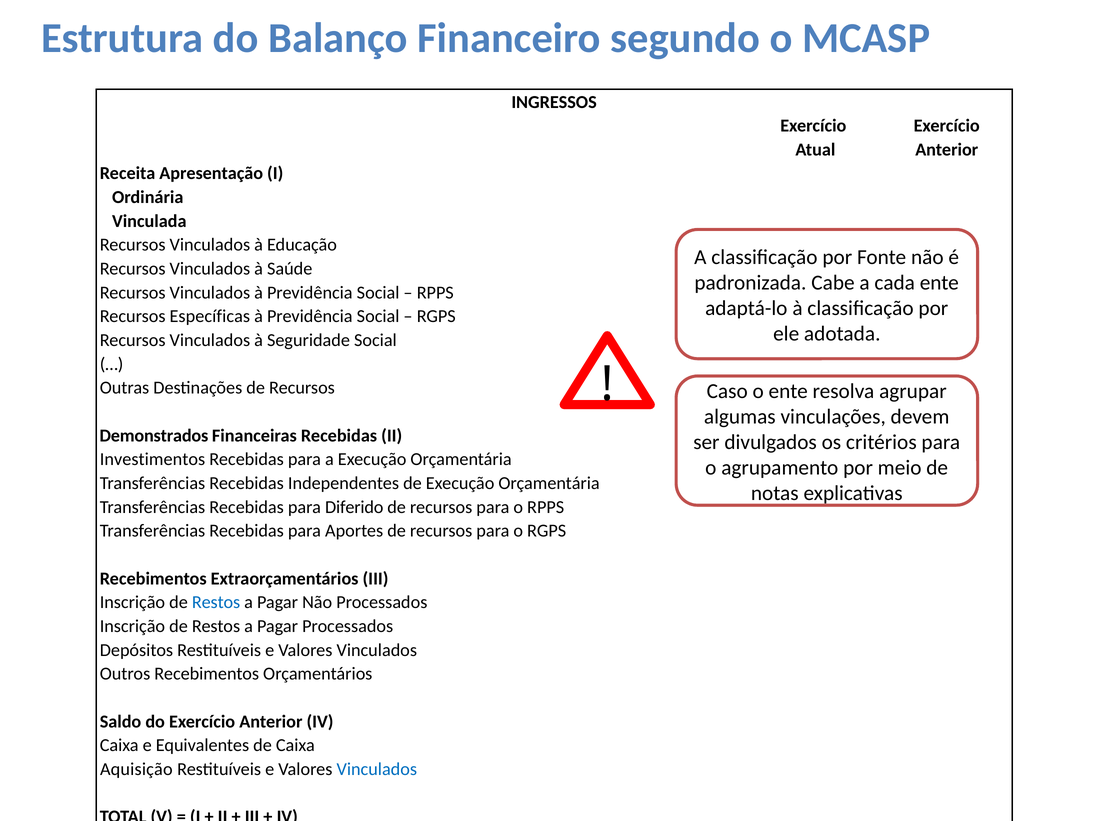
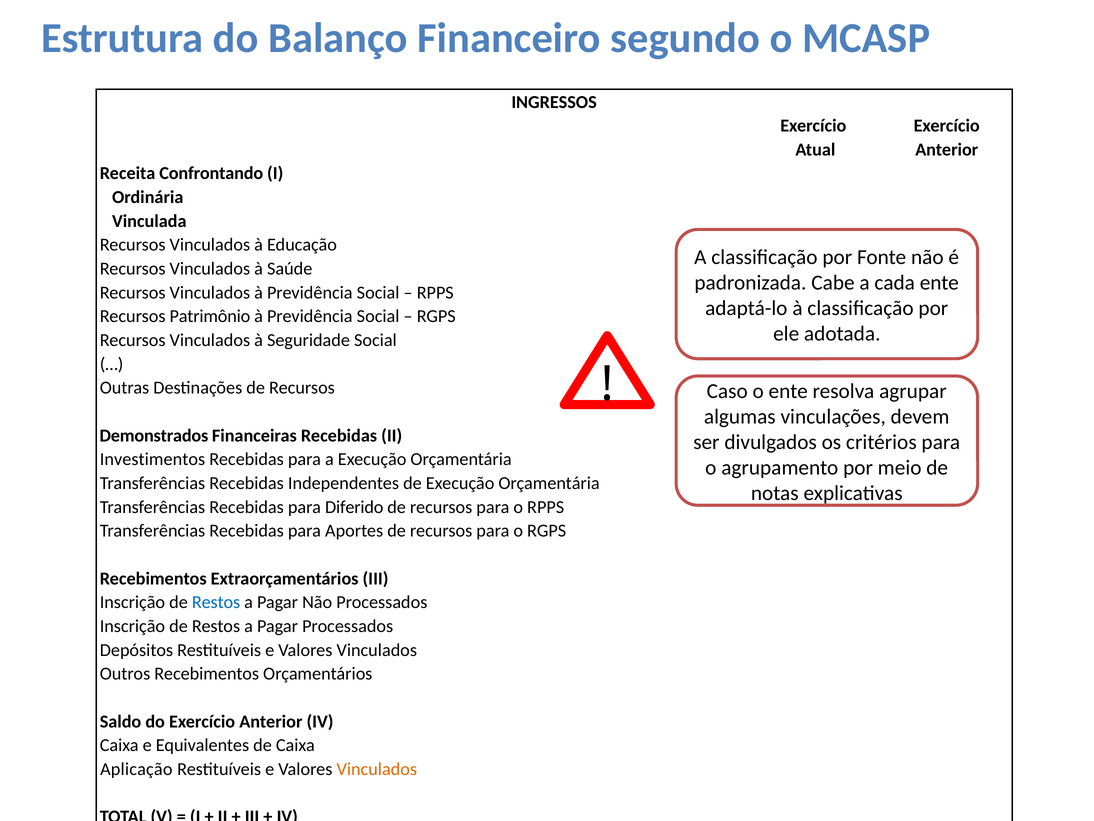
Apresentação: Apresentação -> Confrontando (211, 173)
Específicas: Específicas -> Patrimônio (210, 316)
Aquisição: Aquisição -> Aplicação (136, 769)
Vinculados colour: blue -> orange (377, 769)
